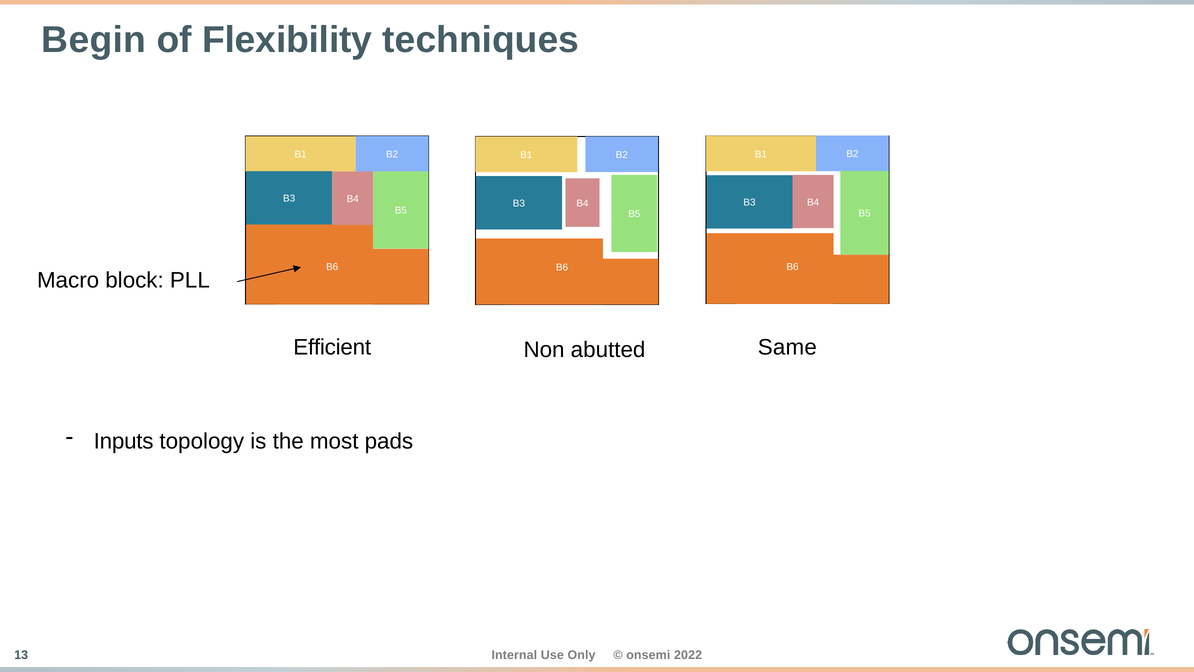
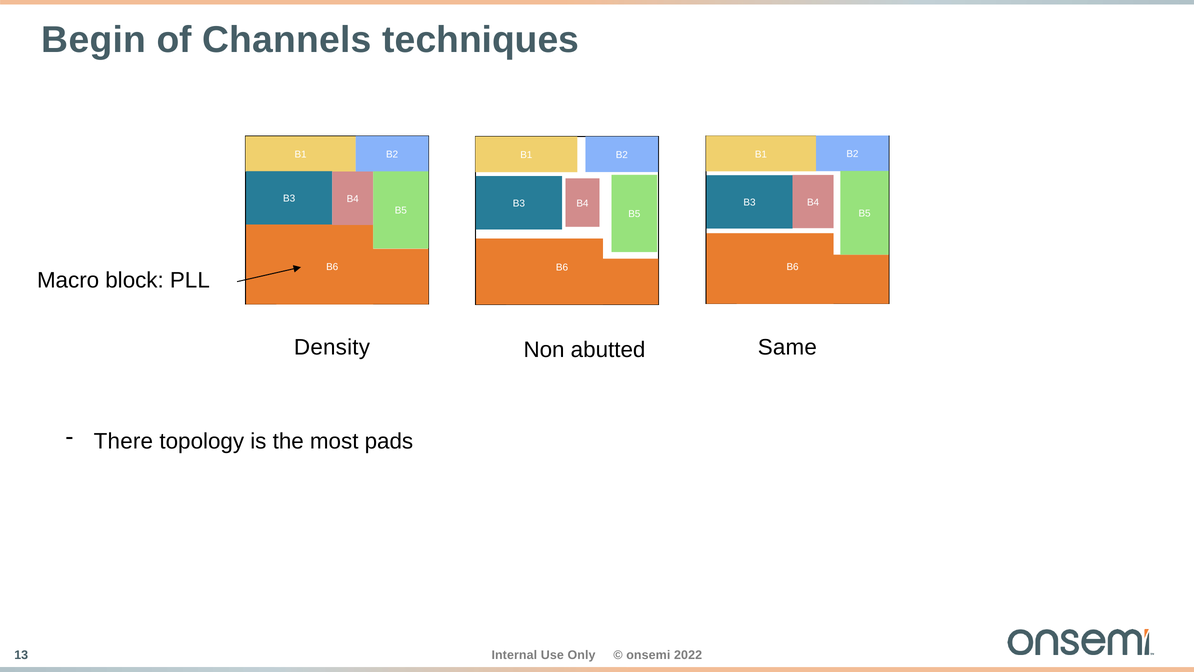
Flexibility: Flexibility -> Channels (287, 40)
Efficient: Efficient -> Density (332, 347)
Inputs: Inputs -> There (123, 441)
